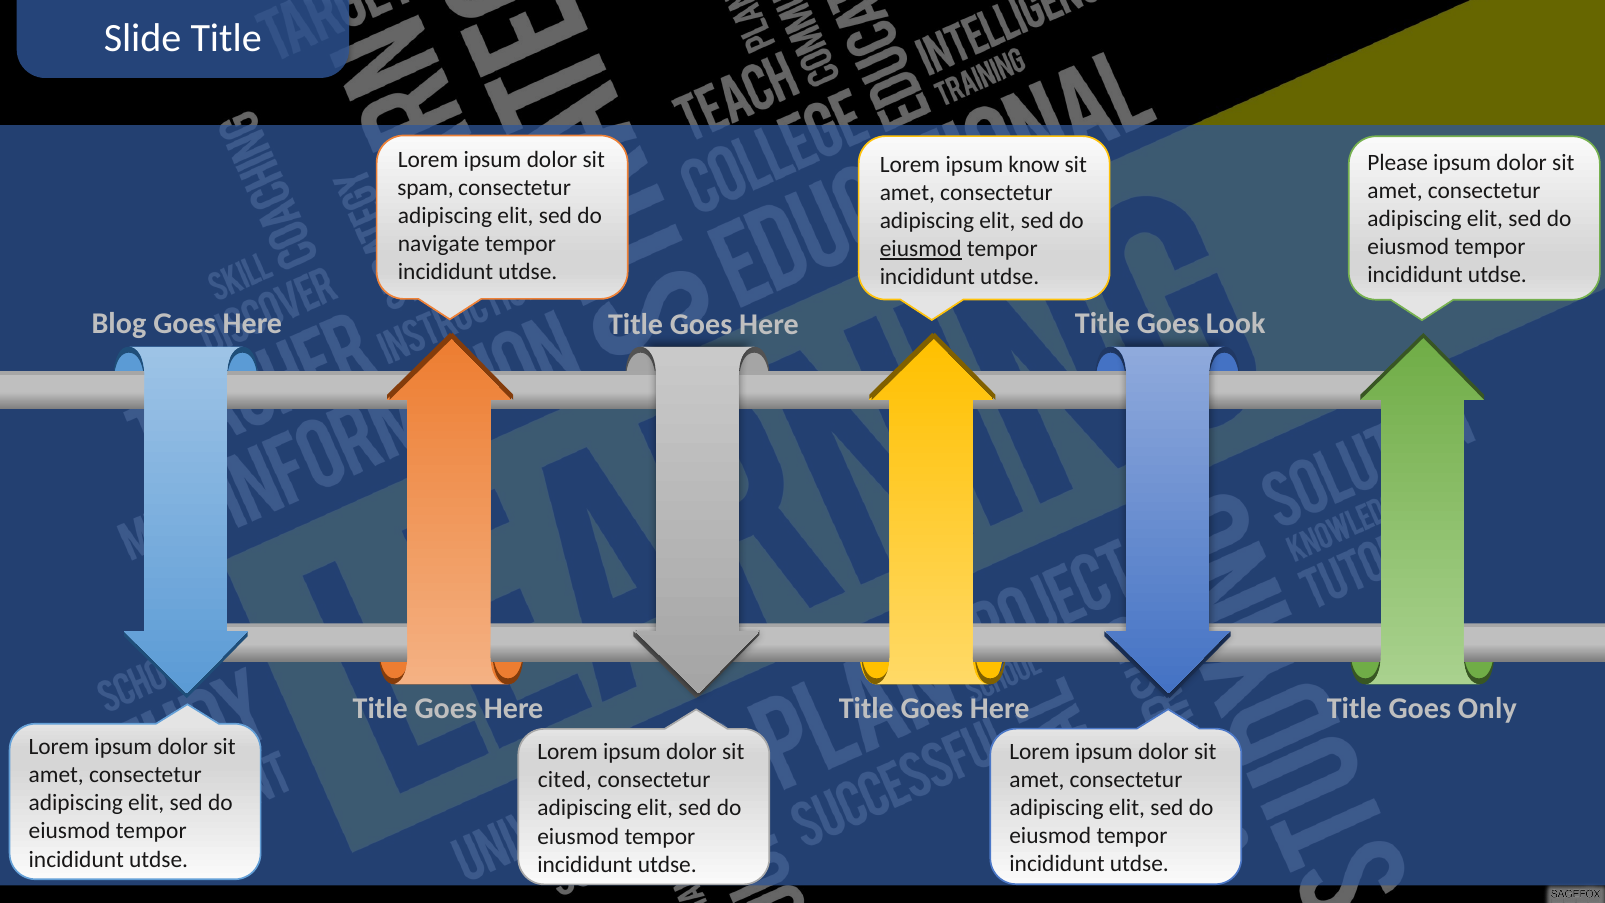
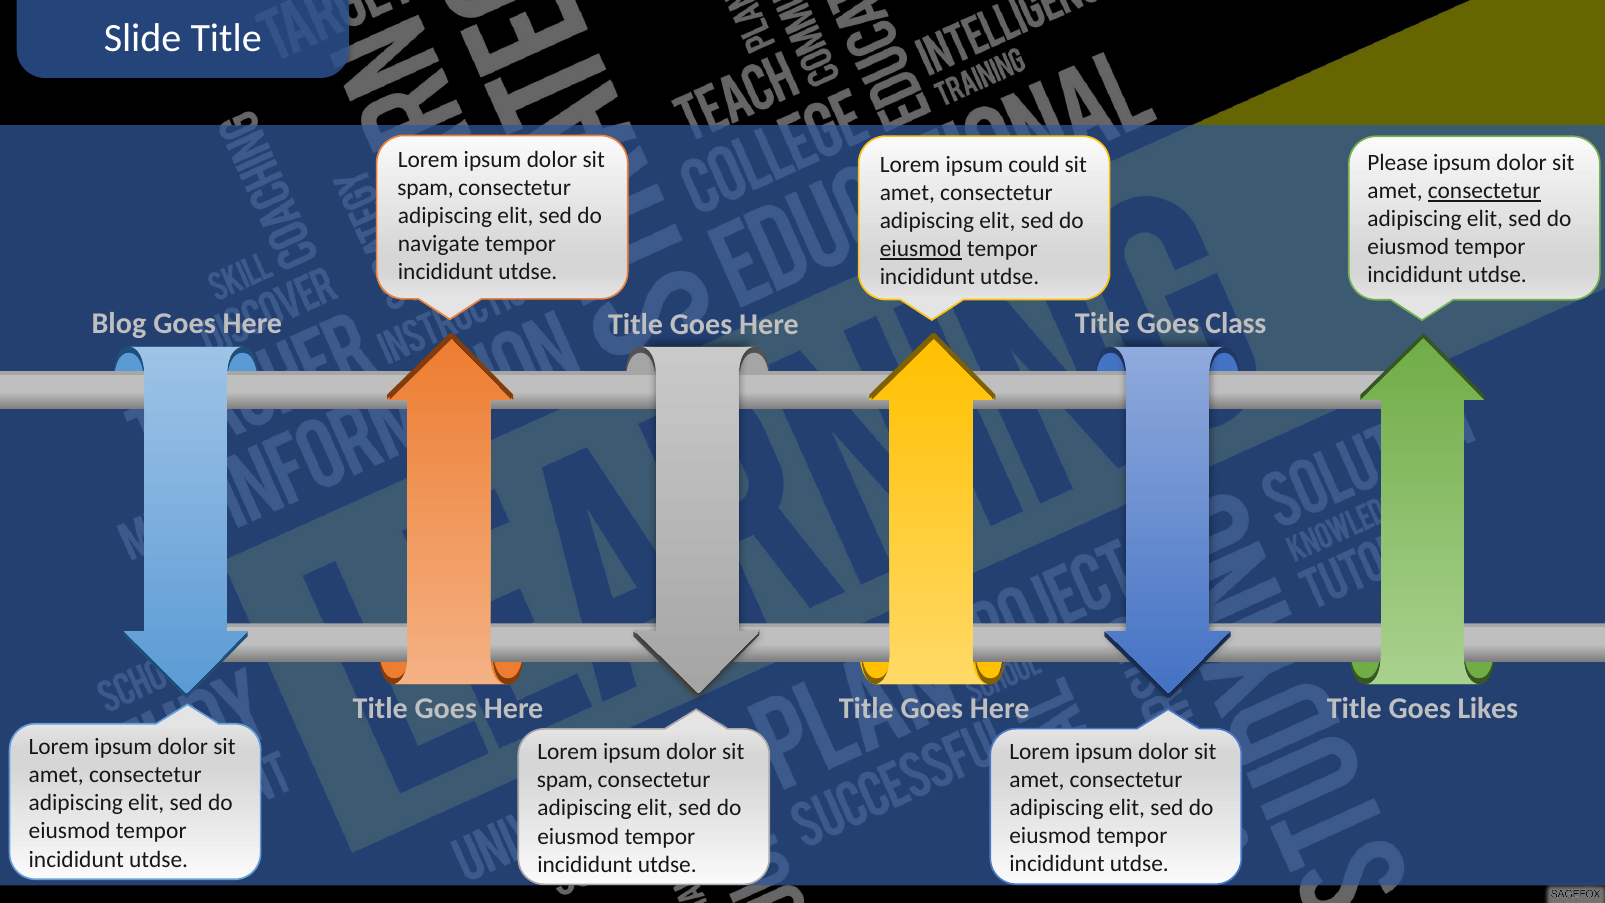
know: know -> could (1034, 165)
consectetur underline: none -> present (1484, 191)
Look: Look -> Class (1236, 324)
Only: Only -> Likes (1488, 709)
cited: cited -> spam (565, 780)
